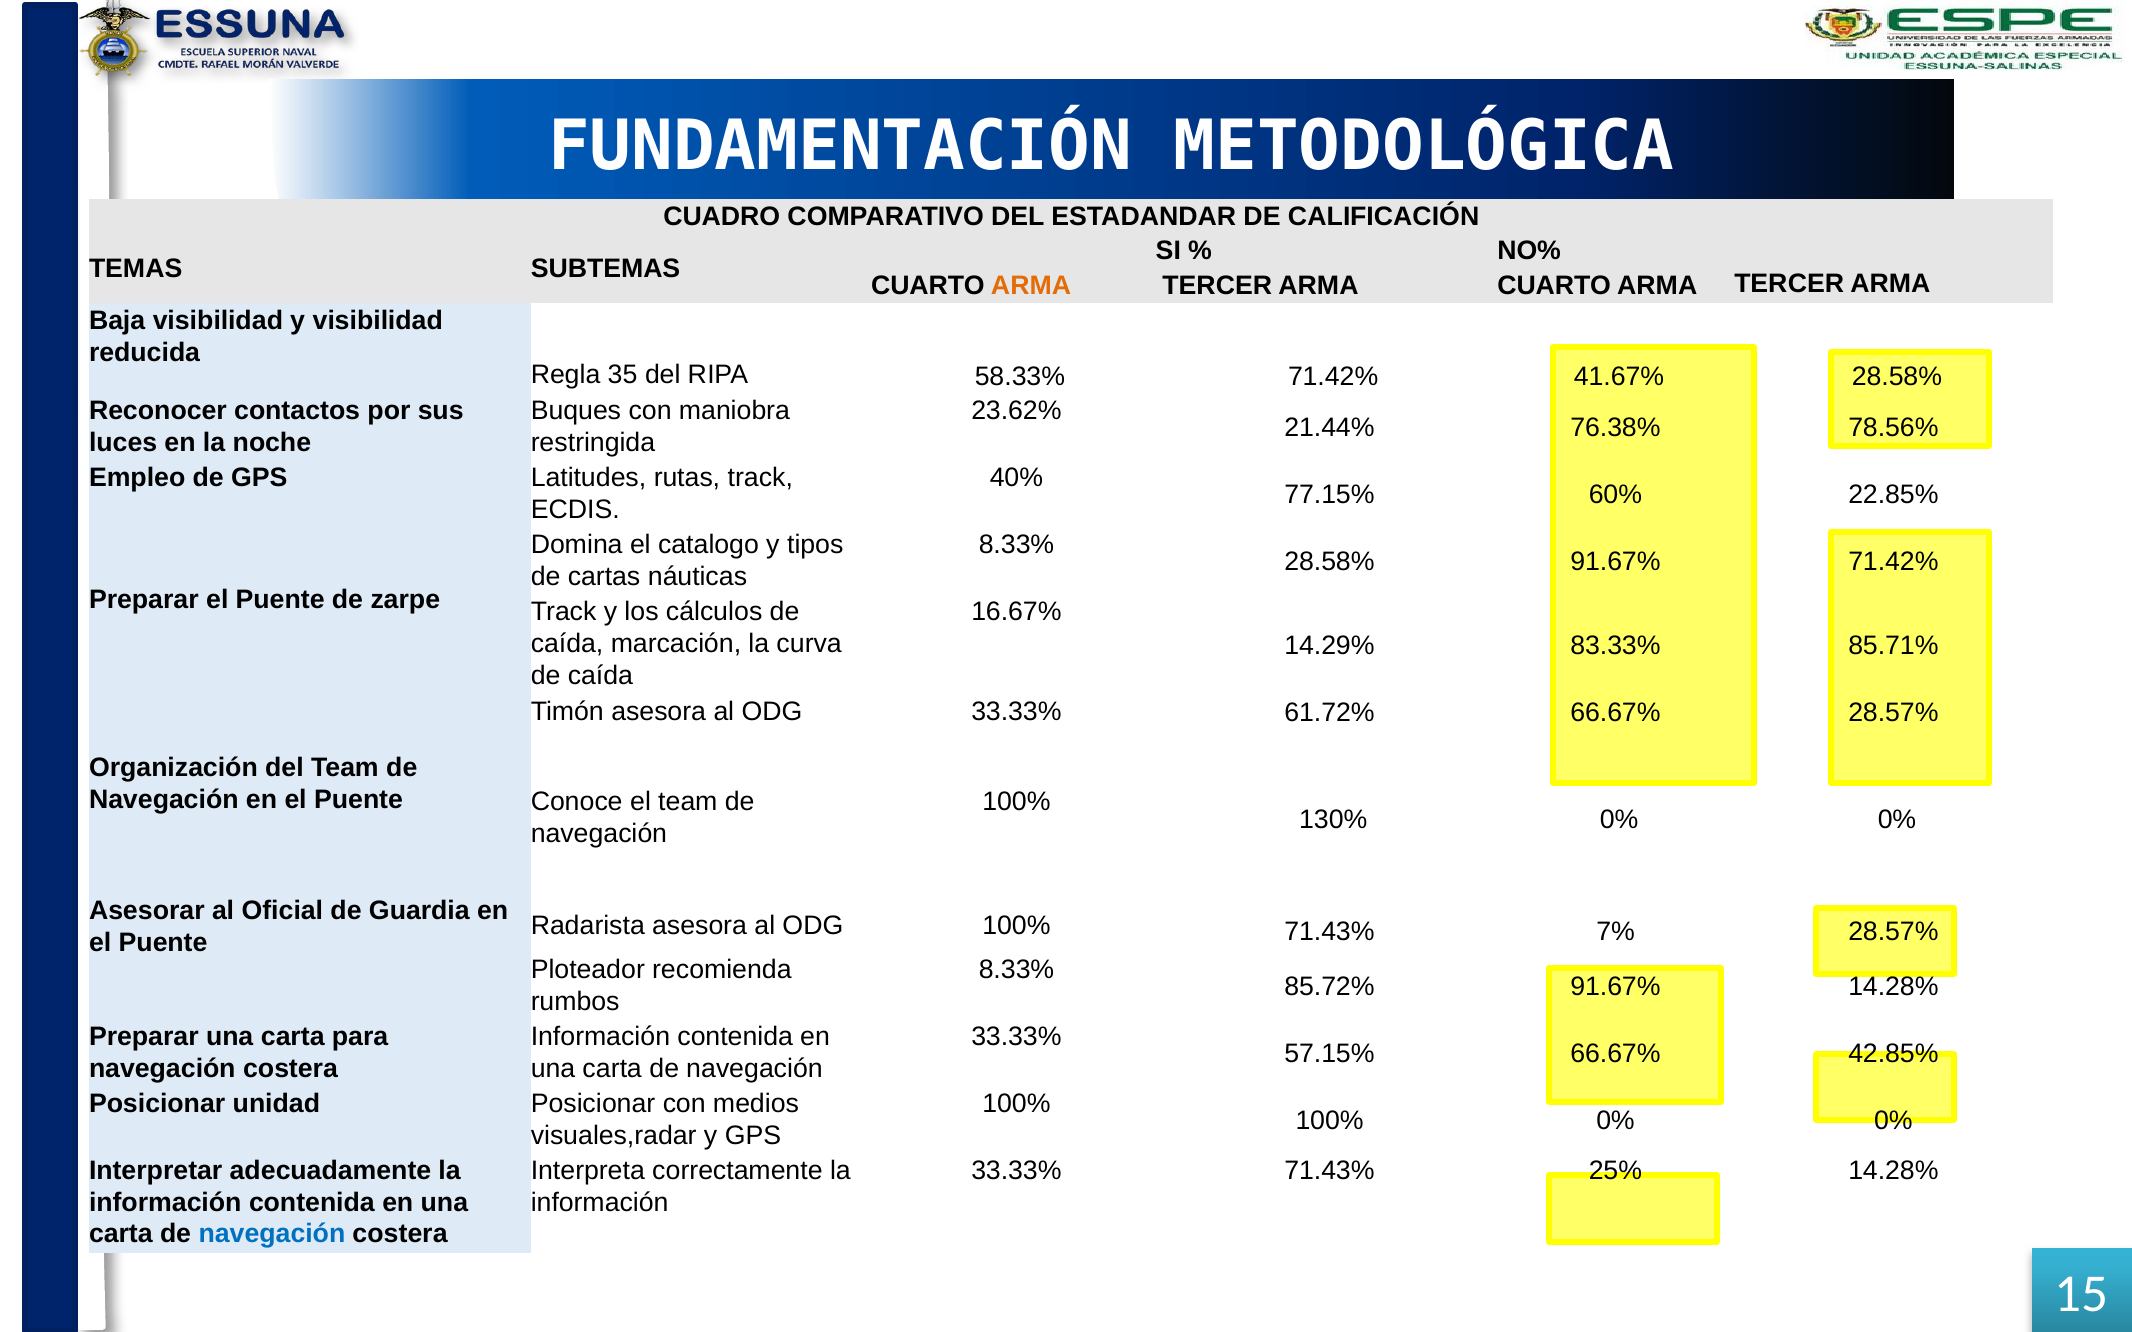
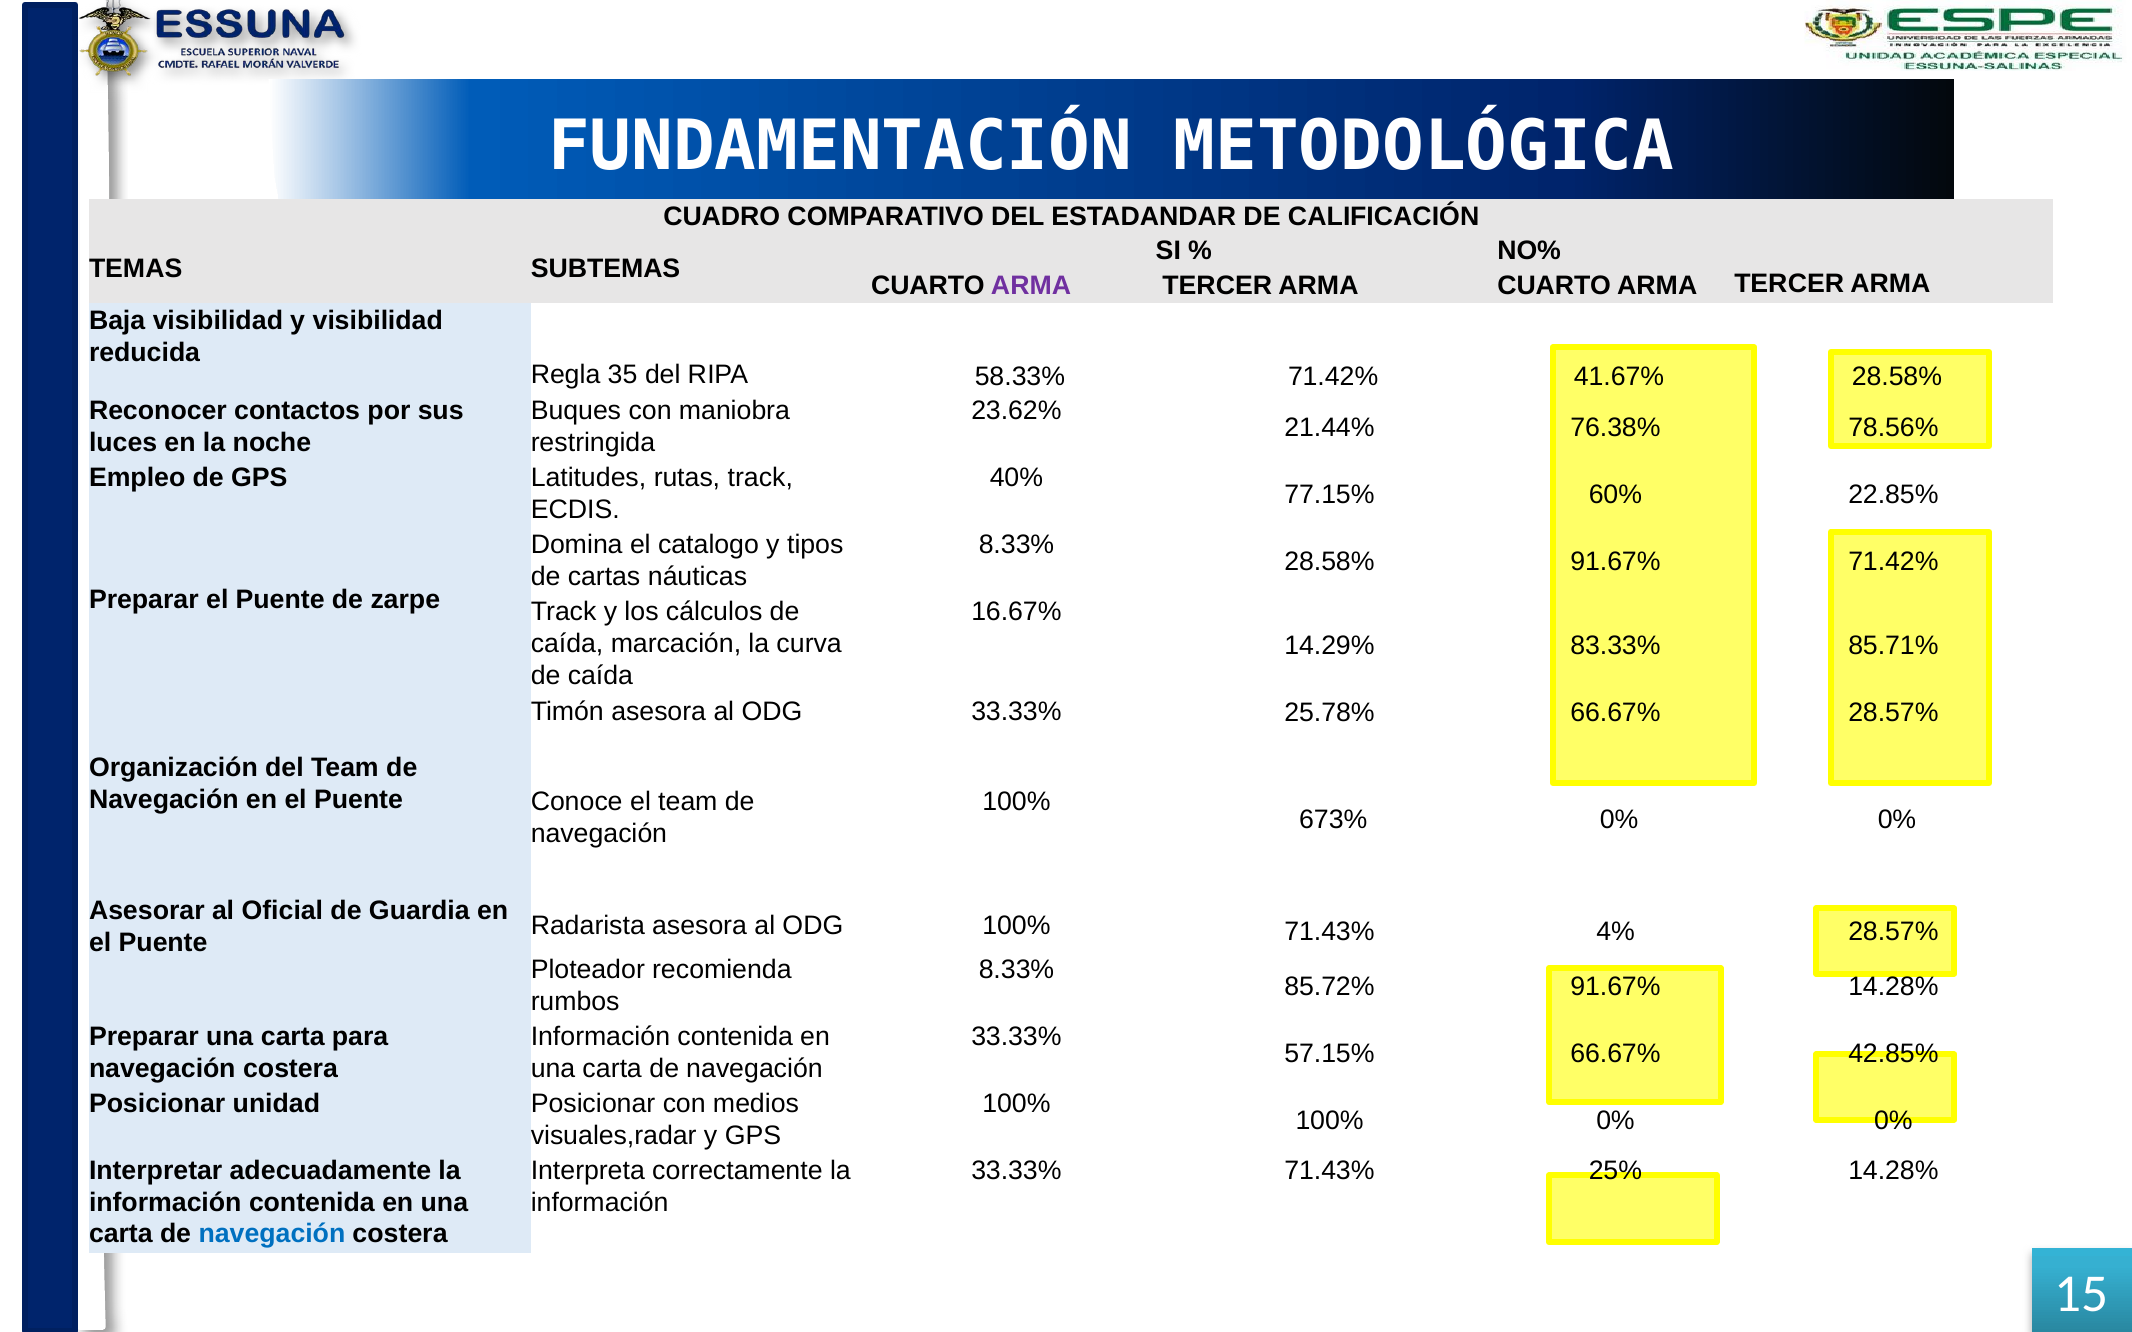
ARMA colour: orange -> purple (1031, 286)
61.72%: 61.72% -> 25.78% (1330, 713)
130%: 130% -> 673% (1333, 820)
7%: 7% -> 4% (1616, 932)
